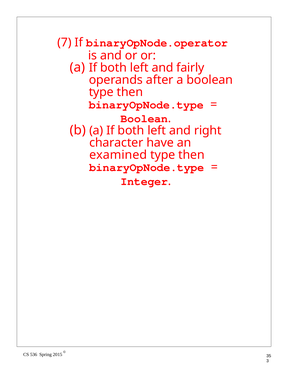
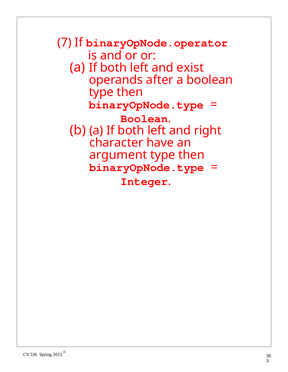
fairly: fairly -> exist (190, 68)
examined: examined -> argument (118, 155)
